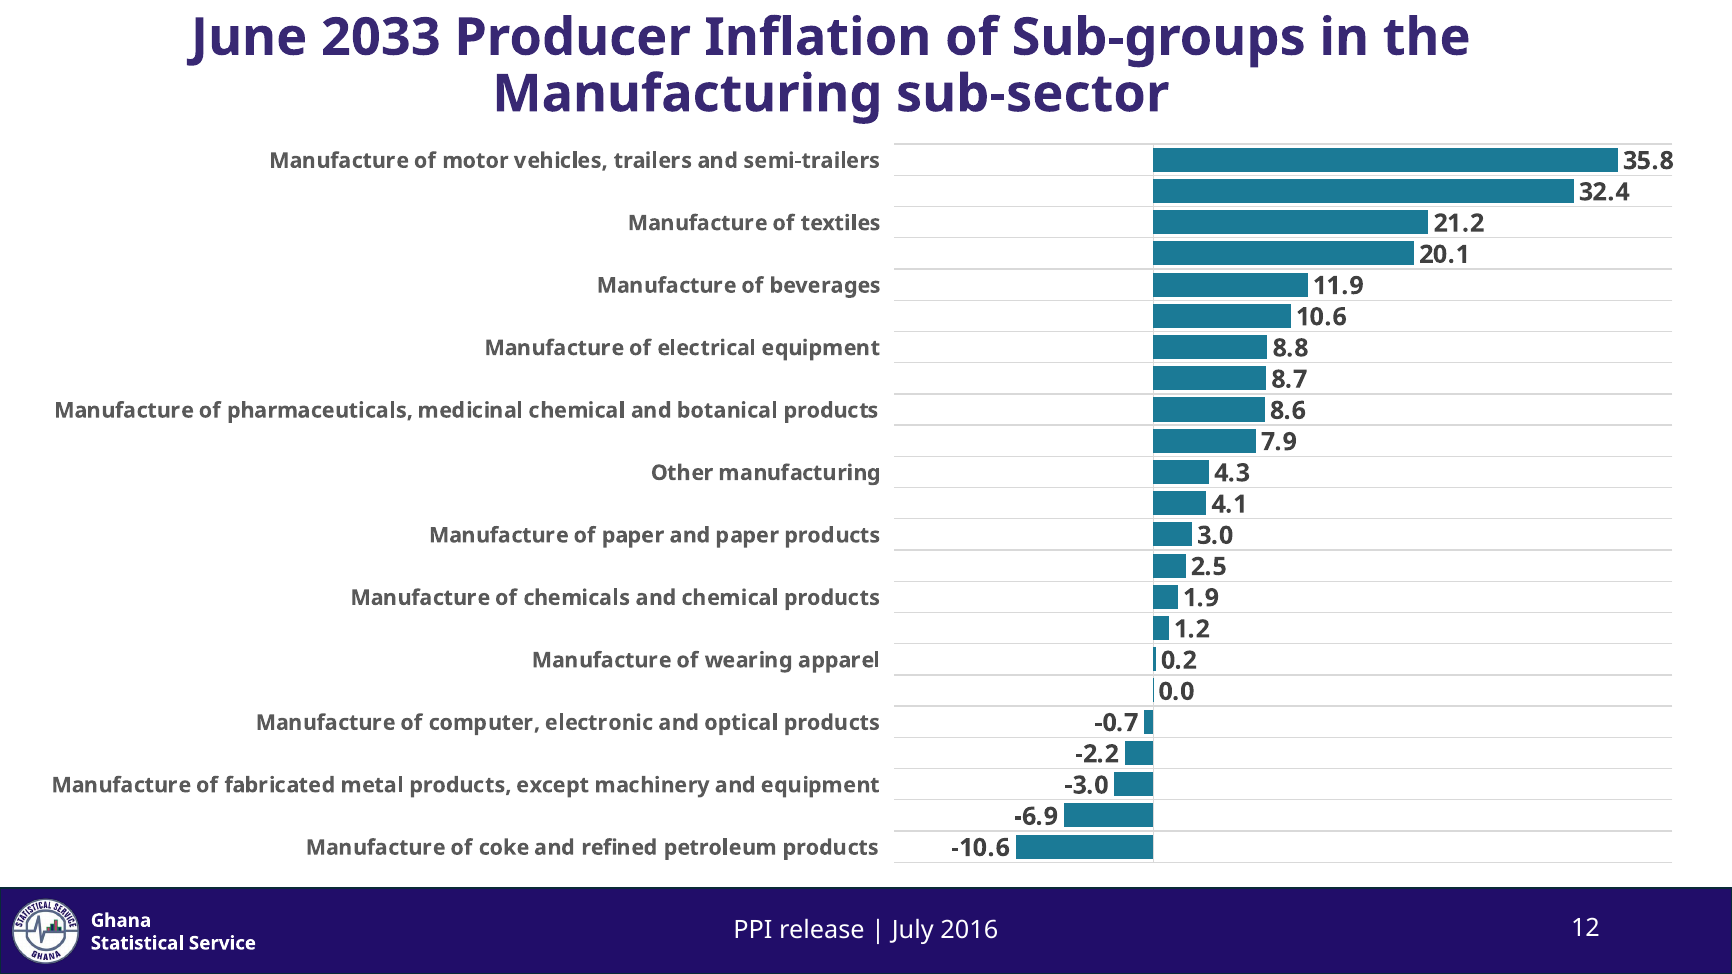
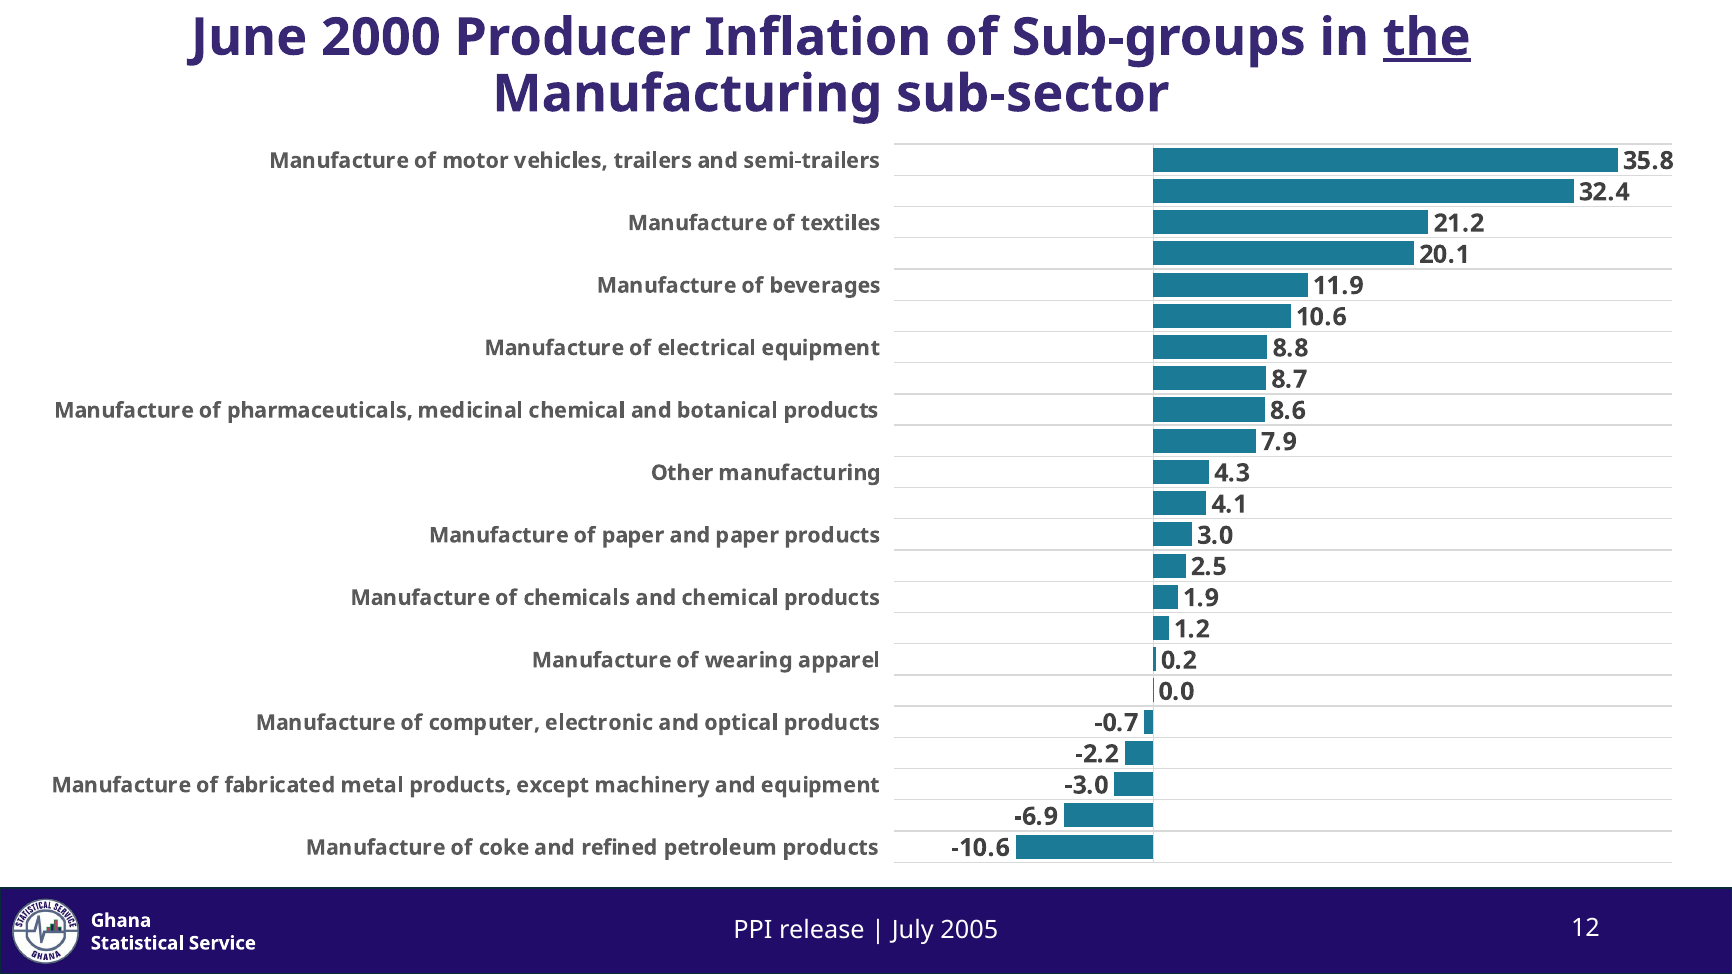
2033: 2033 -> 2000 (381, 38)
the underline: none -> present (1427, 38)
2016: 2016 -> 2005 (969, 931)
